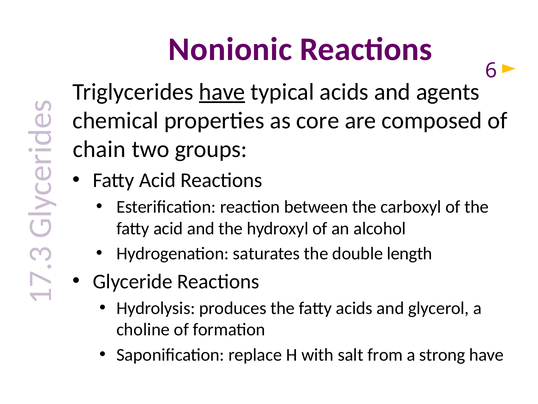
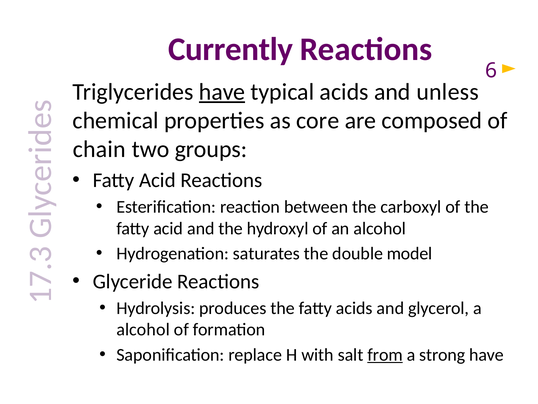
Nonionic: Nonionic -> Currently (231, 49)
agents: agents -> unless (448, 92)
length: length -> model (410, 253)
choline: choline -> alcohol (143, 329)
from underline: none -> present (385, 354)
